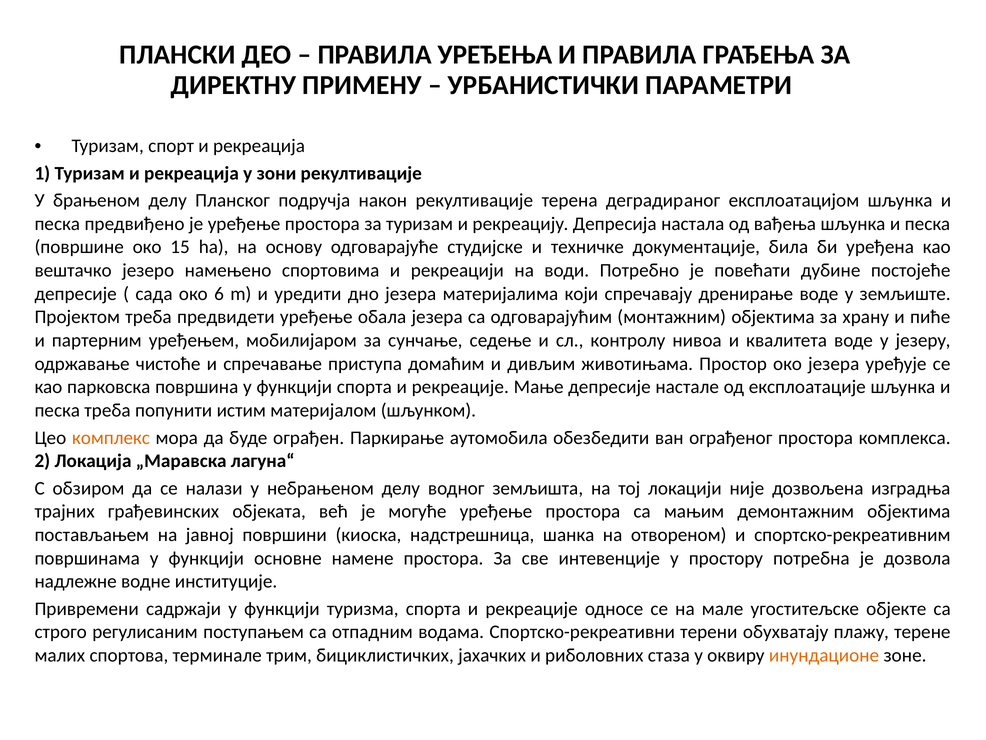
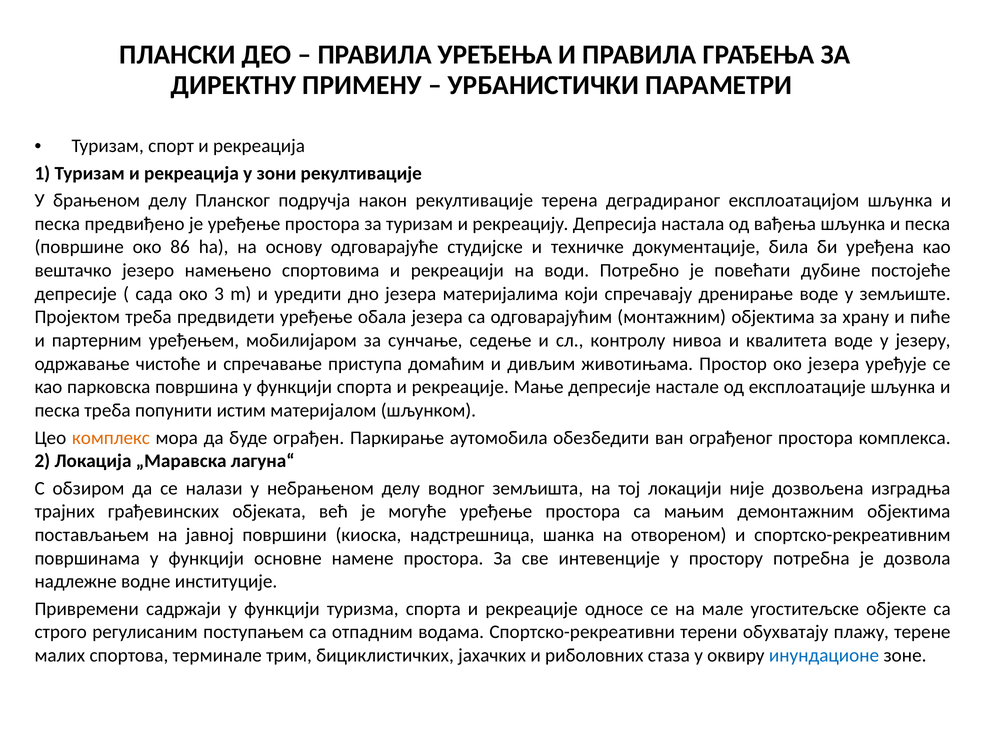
15: 15 -> 86 (180, 247)
6: 6 -> 3 (219, 294)
инундационе colour: orange -> blue (824, 655)
